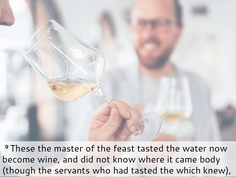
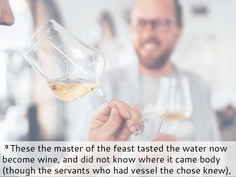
had tasted: tasted -> vessel (144, 171)
which: which -> chose (189, 171)
